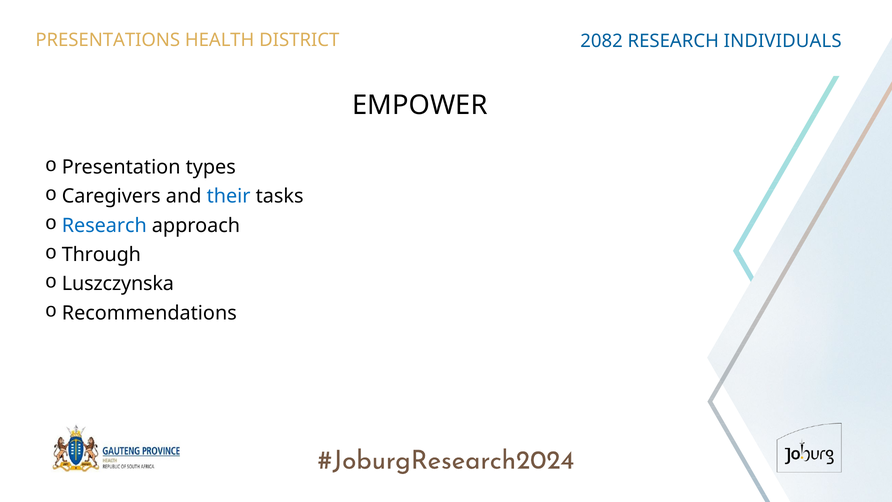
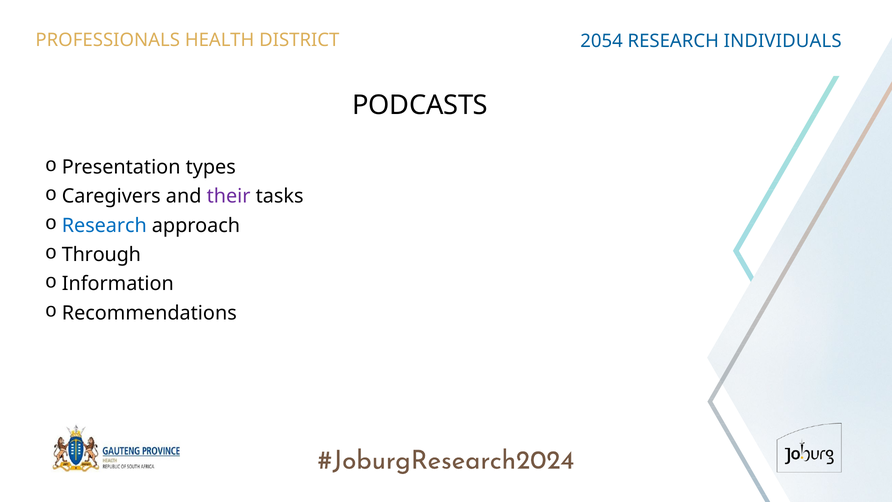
PRESENTATIONS: PRESENTATIONS -> PROFESSIONALS (108, 40)
2082: 2082 -> 2054 (602, 41)
EMPOWER: EMPOWER -> PODCASTS (420, 105)
their colour: blue -> purple (229, 196)
Luszczynska: Luszczynska -> Information (118, 284)
